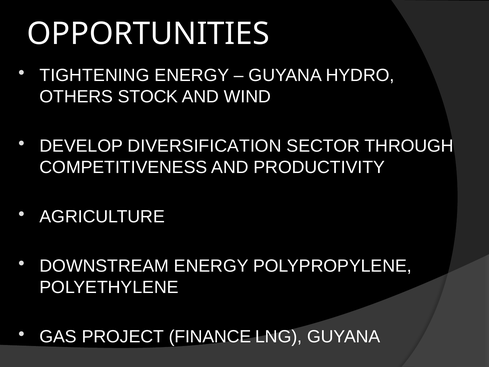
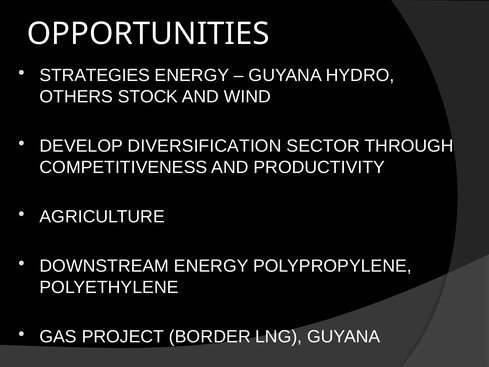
TIGHTENING: TIGHTENING -> STRATEGIES (95, 75)
FINANCE: FINANCE -> BORDER (210, 337)
